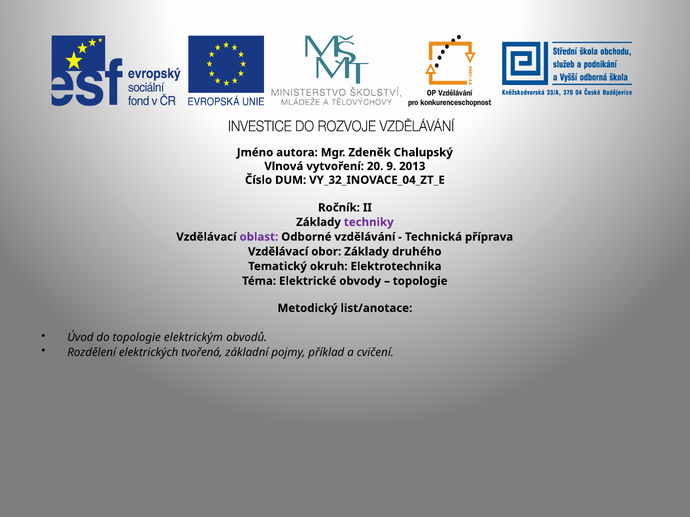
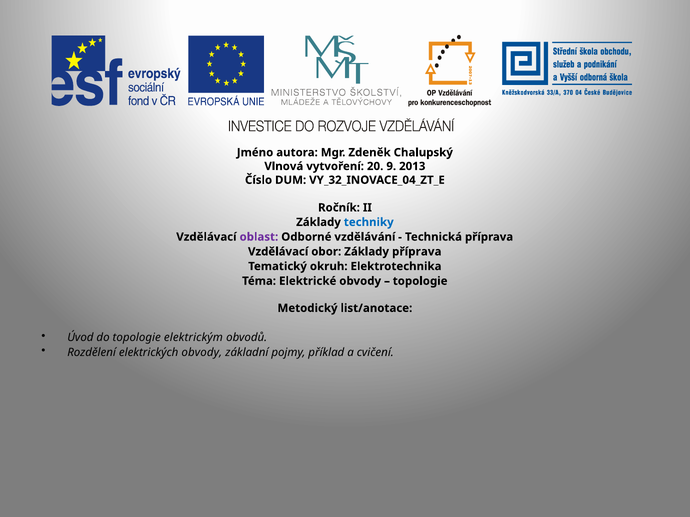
techniky colour: purple -> blue (369, 222)
Základy druhého: druhého -> příprava (417, 252)
elektrických tvořená: tvořená -> obvody (202, 353)
